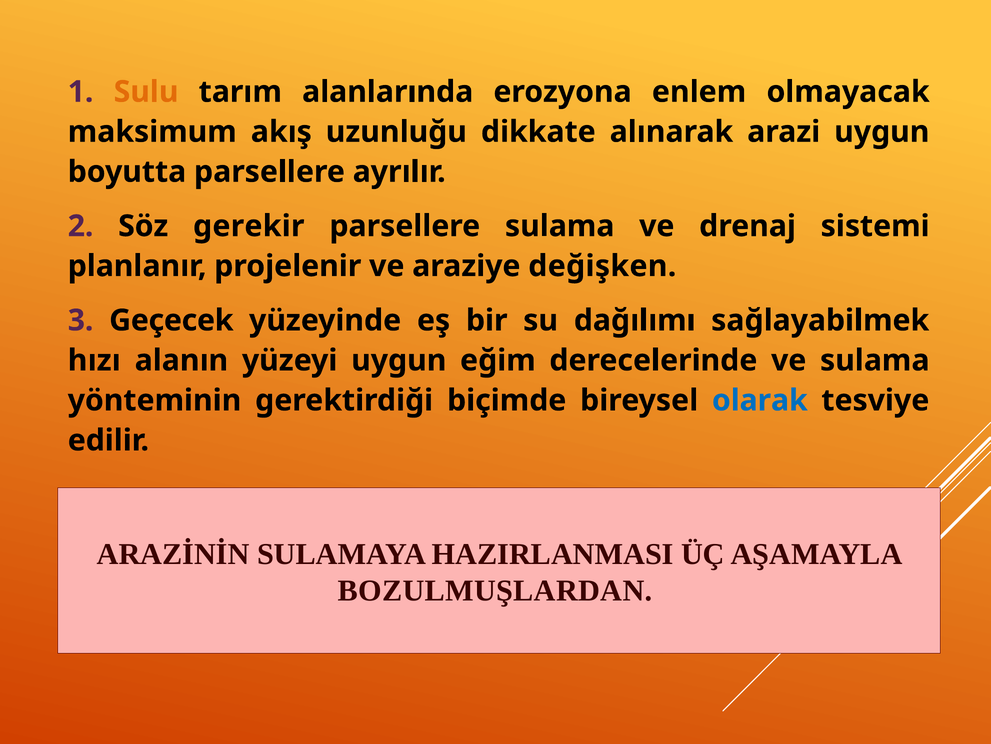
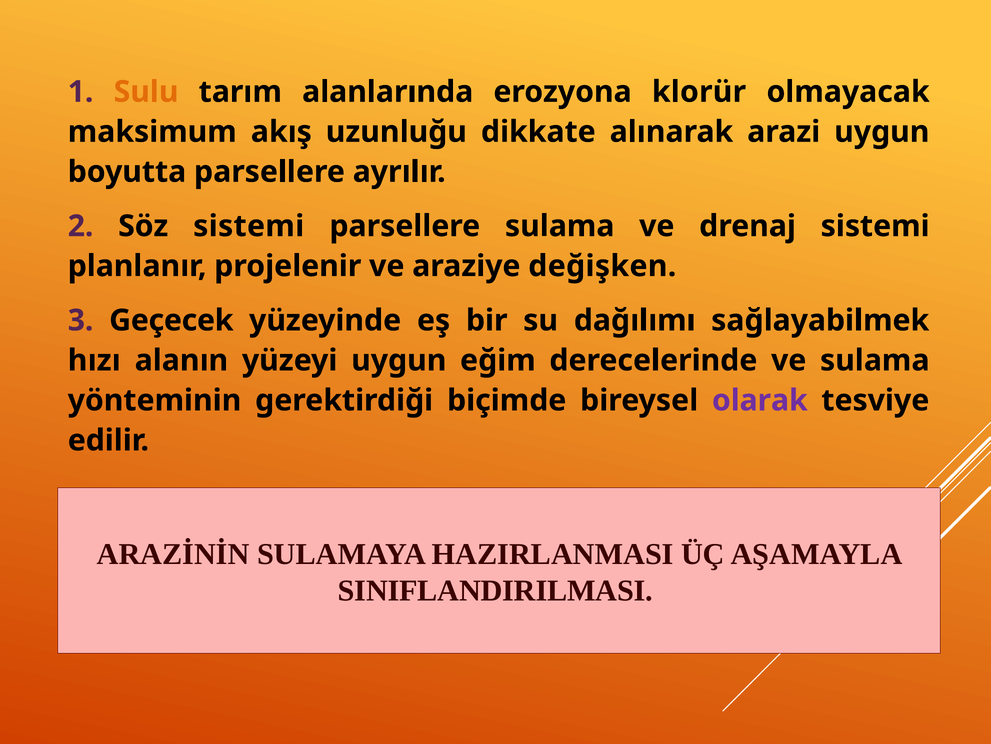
enlem: enlem -> klorür (699, 92)
Söz gerekir: gerekir -> sistemi (249, 226)
olarak colour: blue -> purple (760, 400)
BOZULMUŞLARDAN: BOZULMUŞLARDAN -> SINIFLANDIRILMASI (495, 590)
